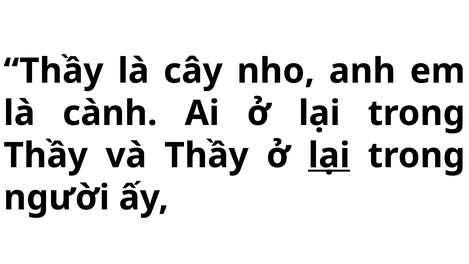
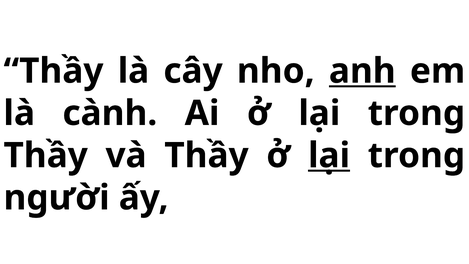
anh underline: none -> present (362, 71)
